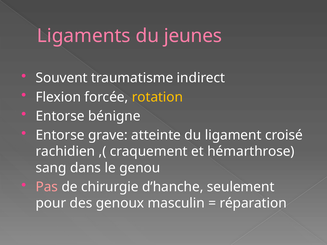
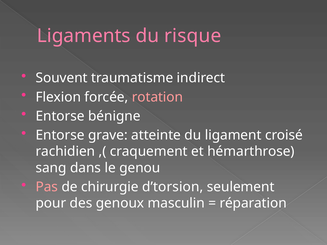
jeunes: jeunes -> risque (193, 36)
rotation colour: yellow -> pink (157, 97)
d’hanche: d’hanche -> d’torsion (173, 187)
